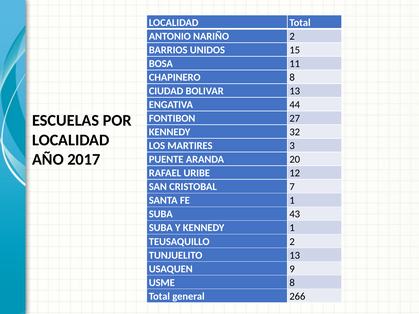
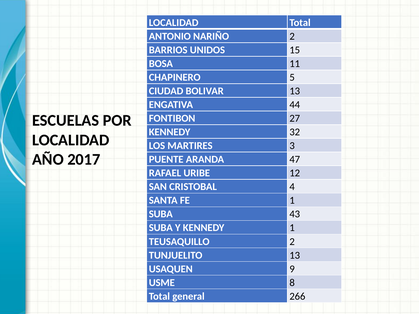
CHAPINERO 8: 8 -> 5 (292, 77)
20: 20 -> 47 (295, 160)
7: 7 -> 4 (292, 187)
